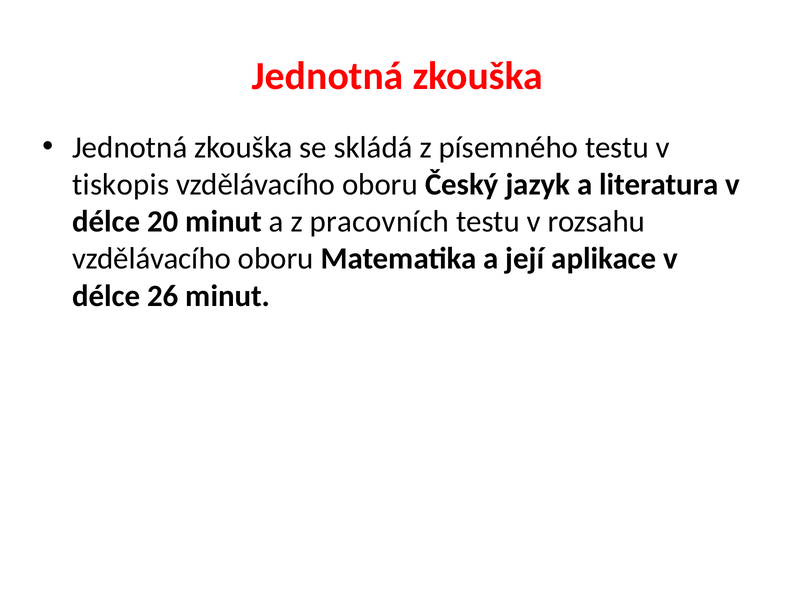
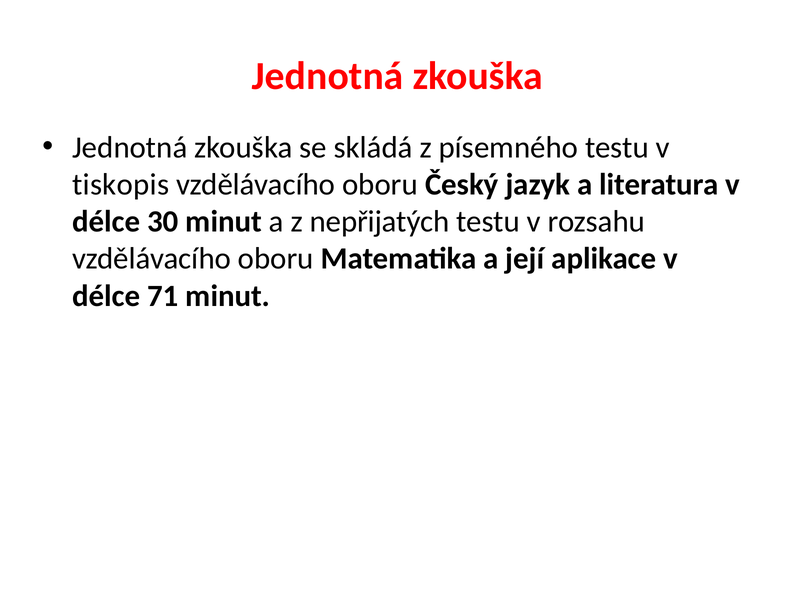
20: 20 -> 30 (163, 222)
pracovních: pracovních -> nepřijatých (380, 222)
26: 26 -> 71 (163, 296)
